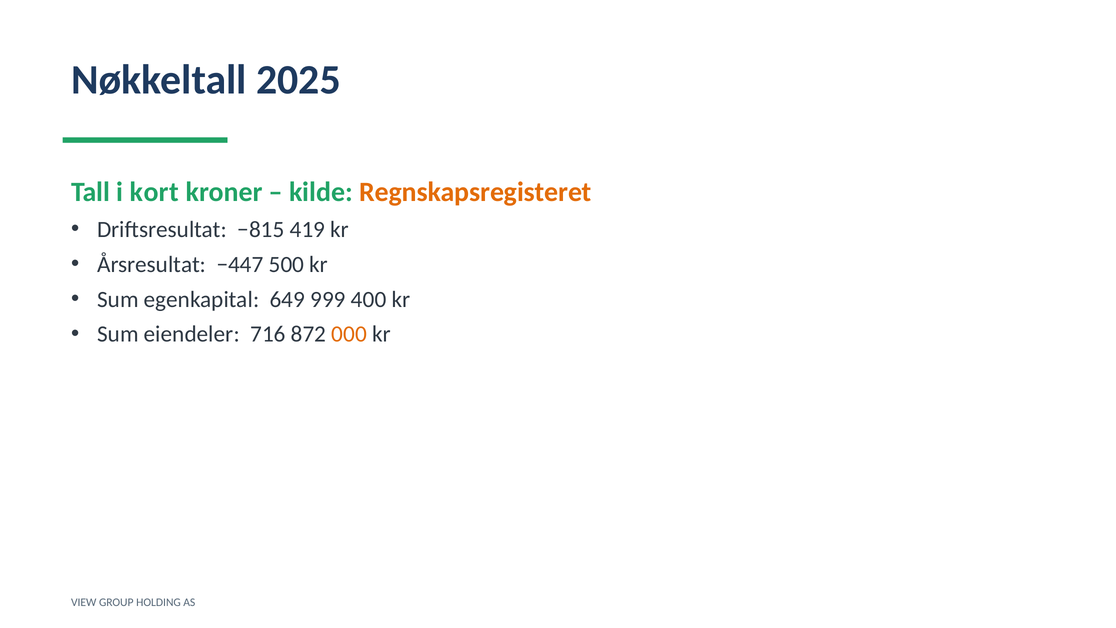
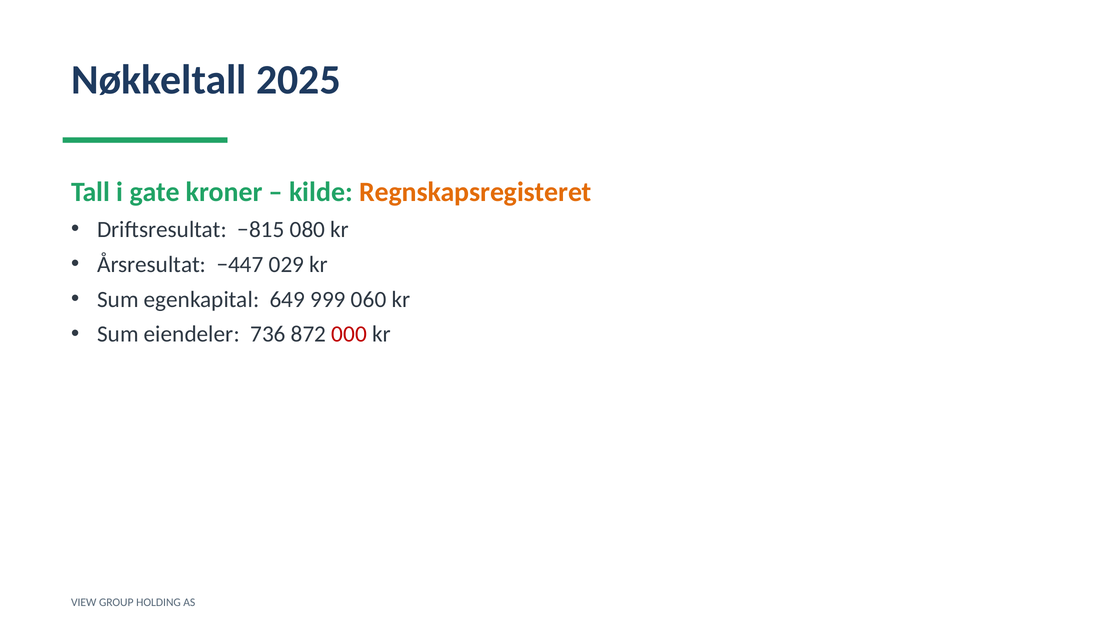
kort: kort -> gate (155, 192)
419: 419 -> 080 (307, 229)
500: 500 -> 029 (286, 264)
400: 400 -> 060 (369, 299)
716: 716 -> 736 (268, 334)
000 colour: orange -> red (349, 334)
